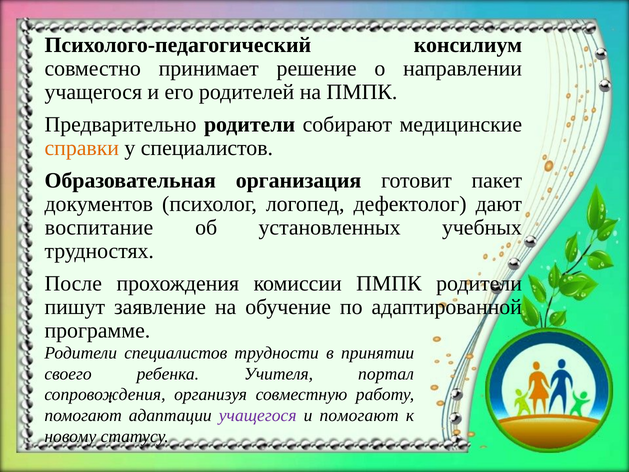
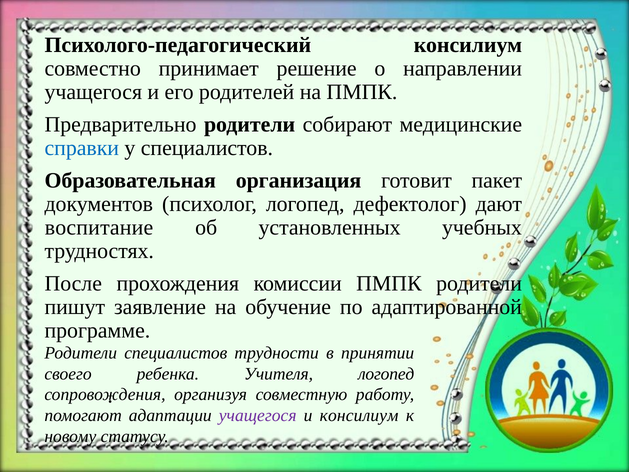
справки colour: orange -> blue (82, 148)
Учителя портал: портал -> логопед (386, 374)
и помогают: помогают -> консилиум (359, 415)
